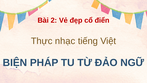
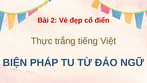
nhạc: nhạc -> trắng (65, 41)
